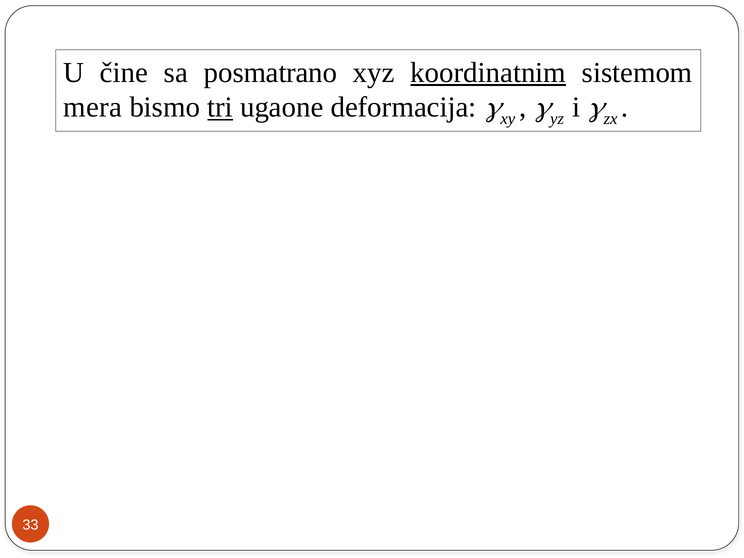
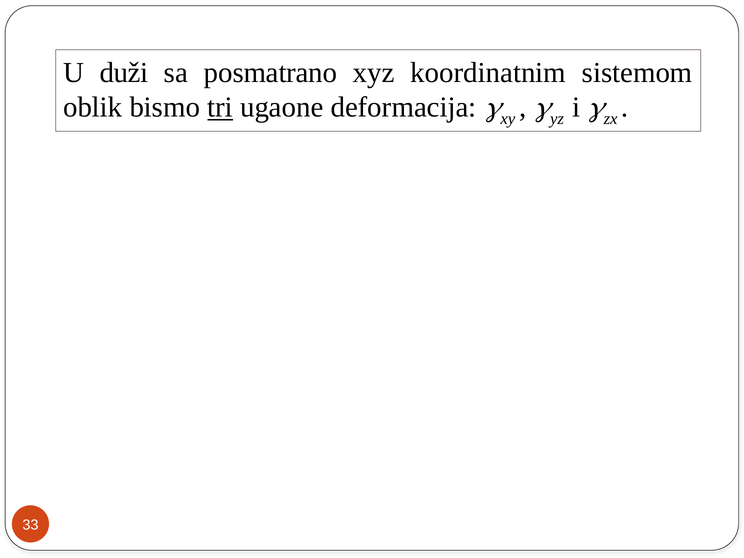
čine: čine -> duži (124, 73)
koordinatnim underline: present -> none (488, 73)
mera: mera -> oblik (93, 107)
